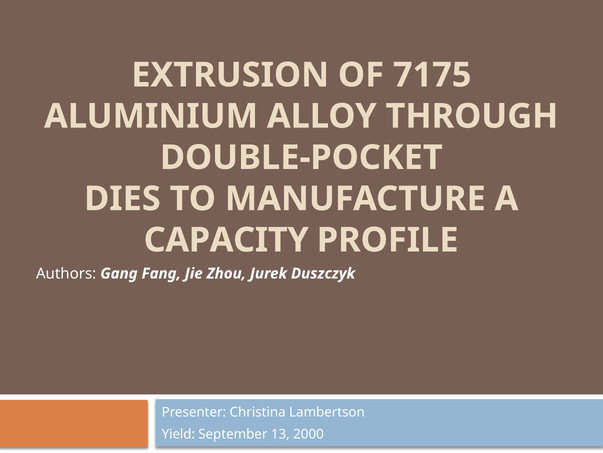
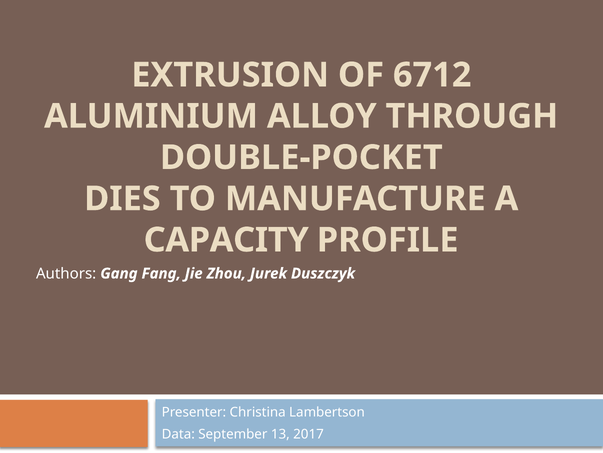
7175: 7175 -> 6712 (432, 75)
Yield: Yield -> Data (178, 433)
2000: 2000 -> 2017 (309, 433)
